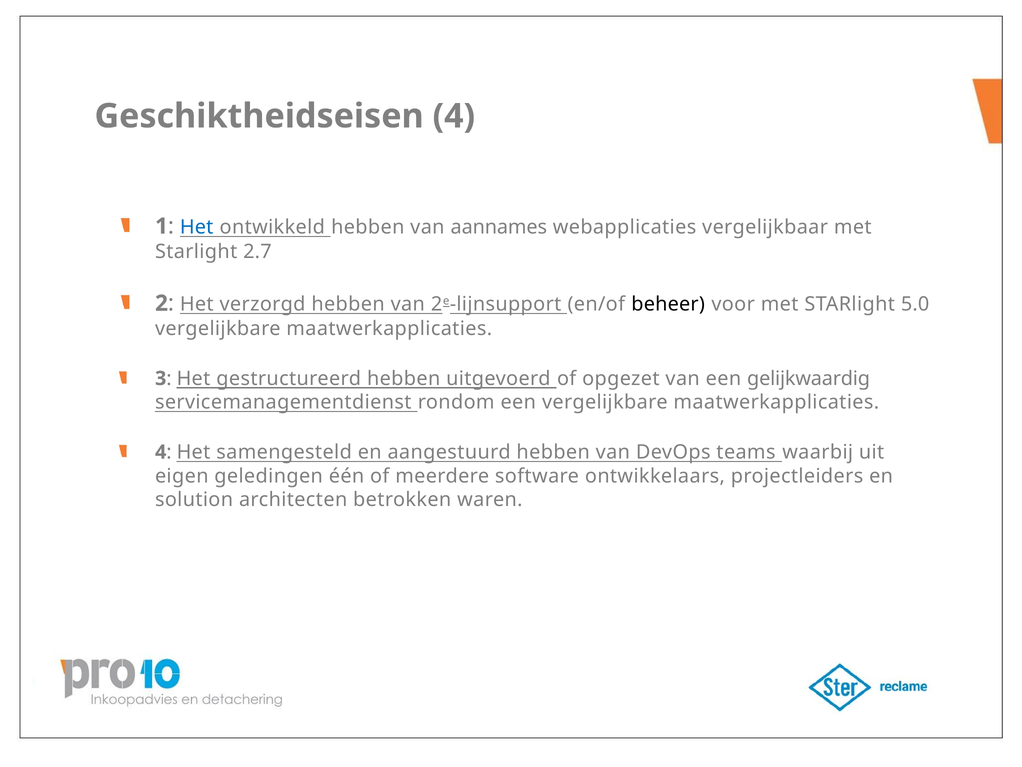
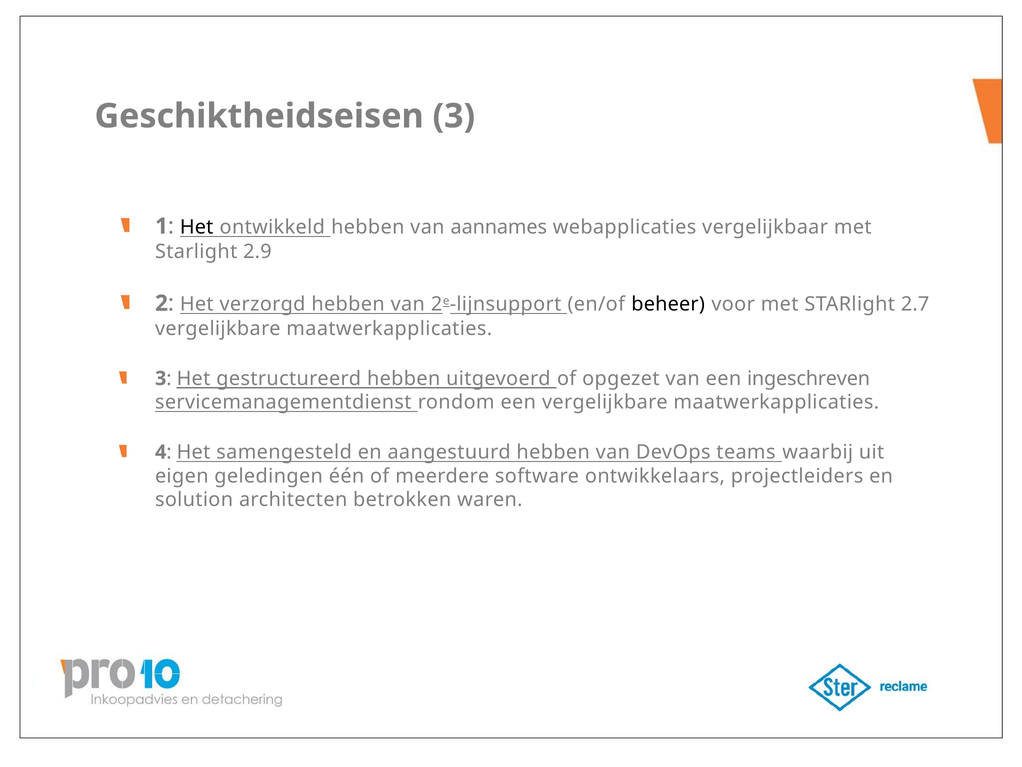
Geschiktheidseisen 4: 4 -> 3 (454, 116)
Het colour: blue -> black (197, 227)
2.7: 2.7 -> 2.9 (257, 251)
5.0: 5.0 -> 2.7 (915, 304)
gelijkwaardig: gelijkwaardig -> ingeschreven (809, 378)
